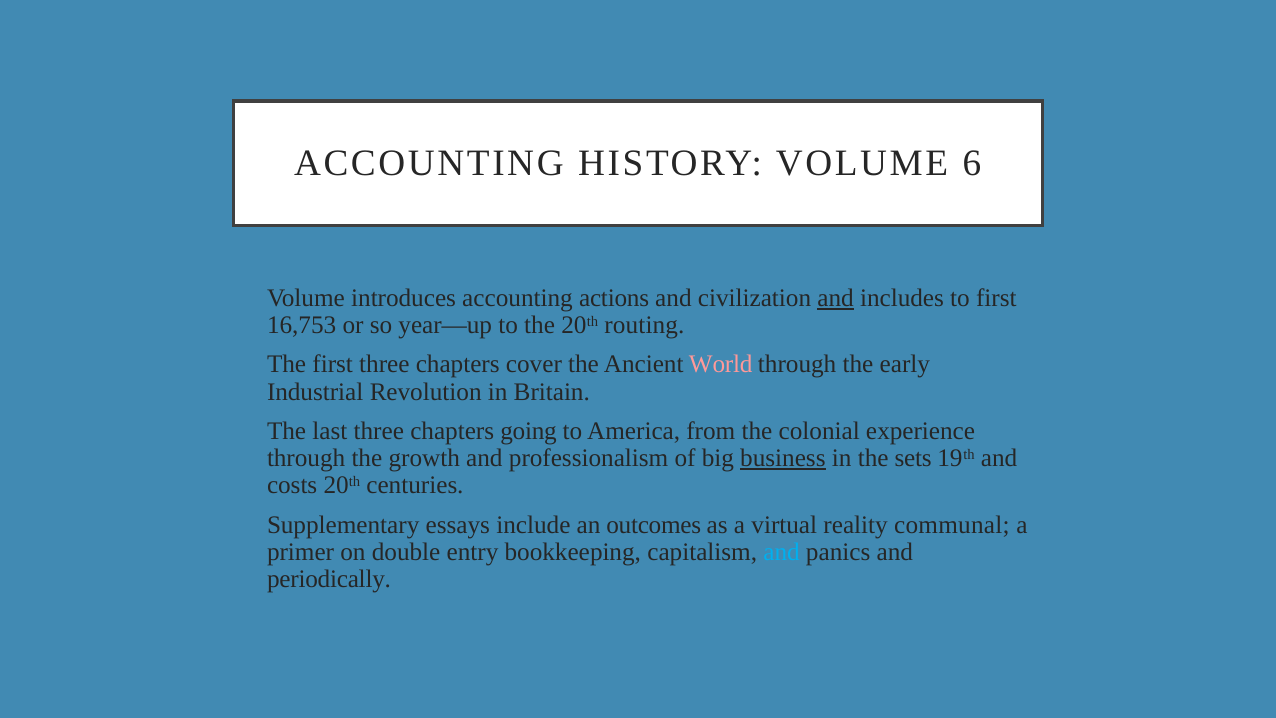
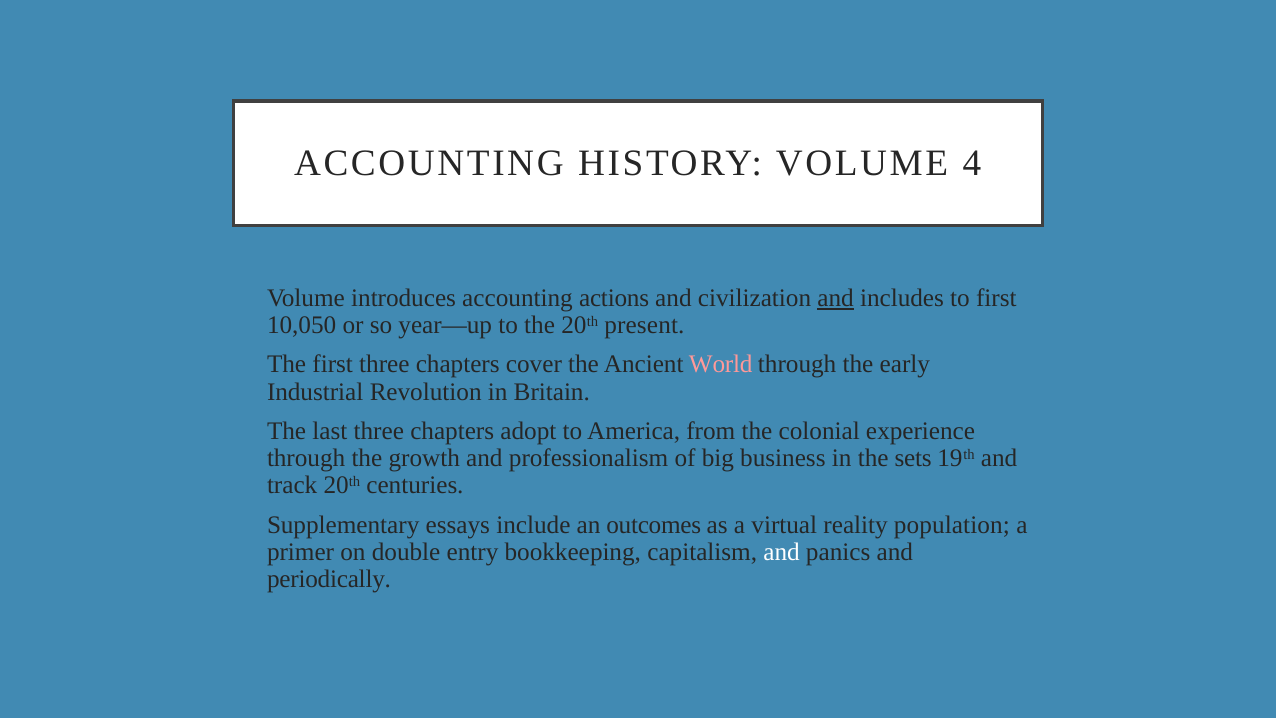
6: 6 -> 4 (972, 163)
16,753: 16,753 -> 10,050 (302, 325)
routing: routing -> present (644, 325)
going: going -> adopt (528, 431)
business underline: present -> none (783, 458)
costs: costs -> track (292, 485)
communal: communal -> population (952, 525)
and colour: light blue -> white (782, 552)
